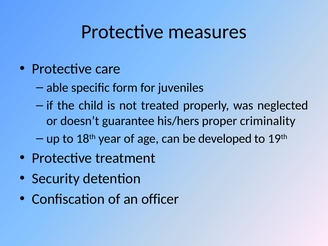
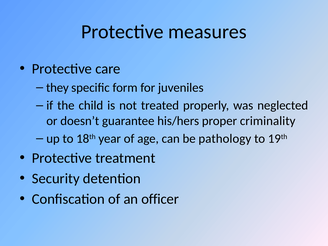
able: able -> they (57, 88)
developed: developed -> pathology (225, 139)
